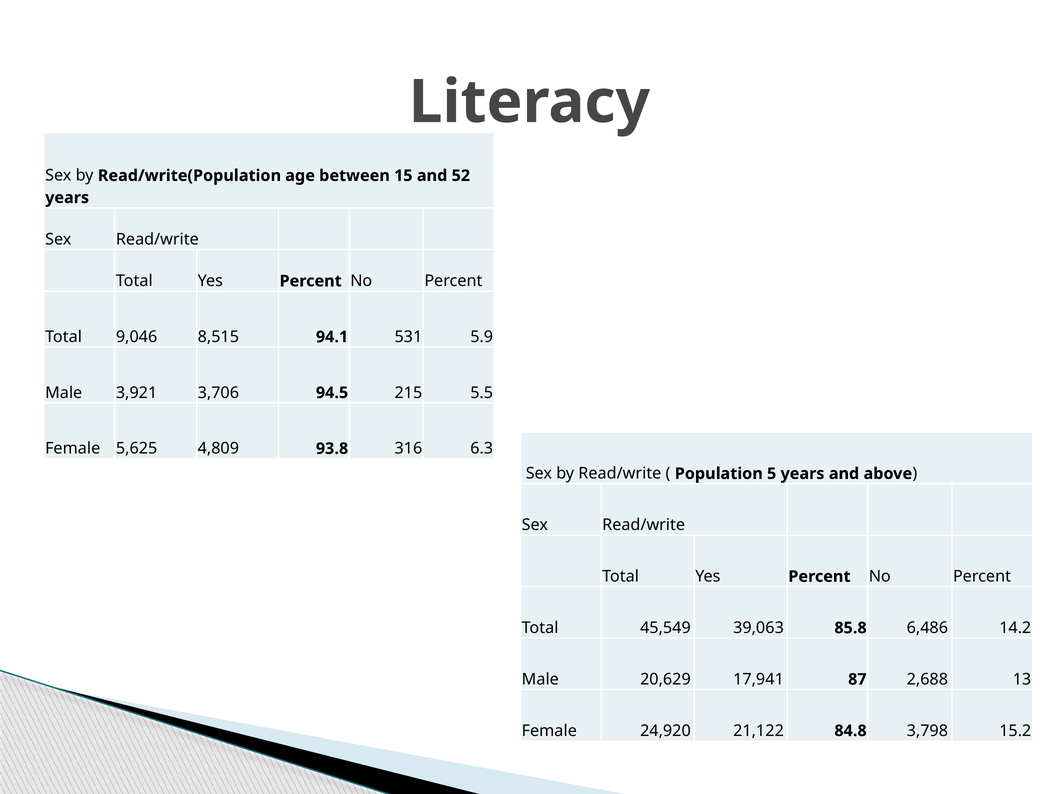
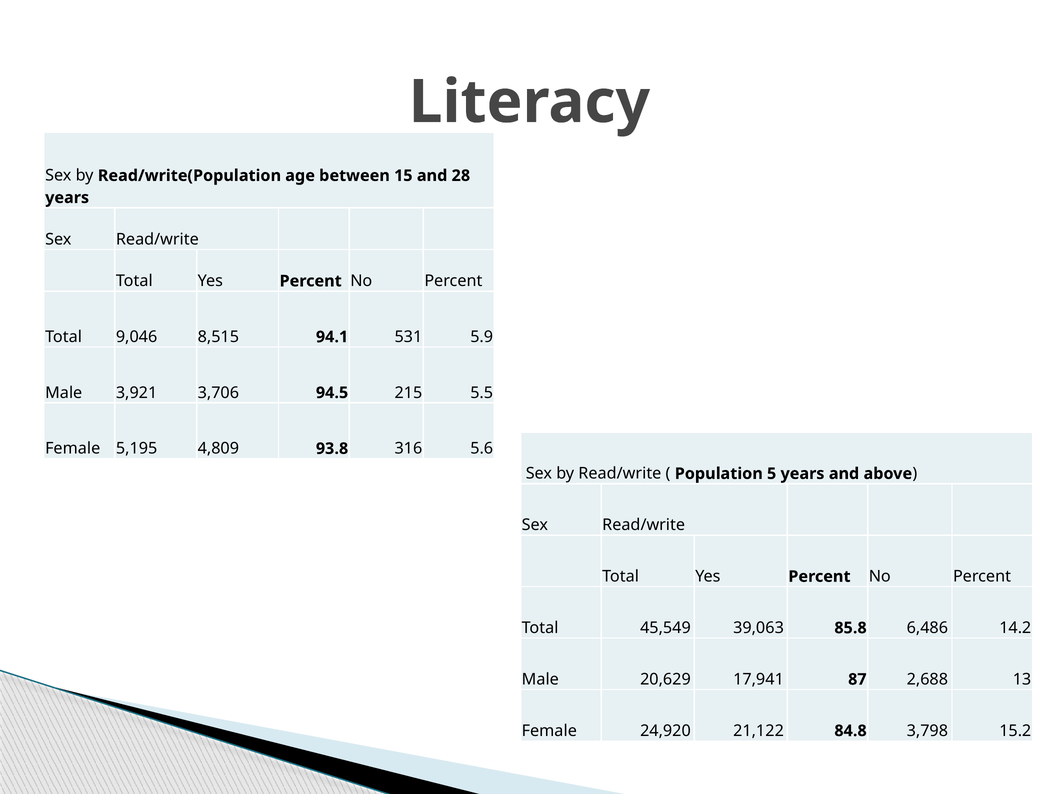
52: 52 -> 28 (461, 176)
5,625: 5,625 -> 5,195 (137, 449)
6.3: 6.3 -> 5.6 (482, 449)
